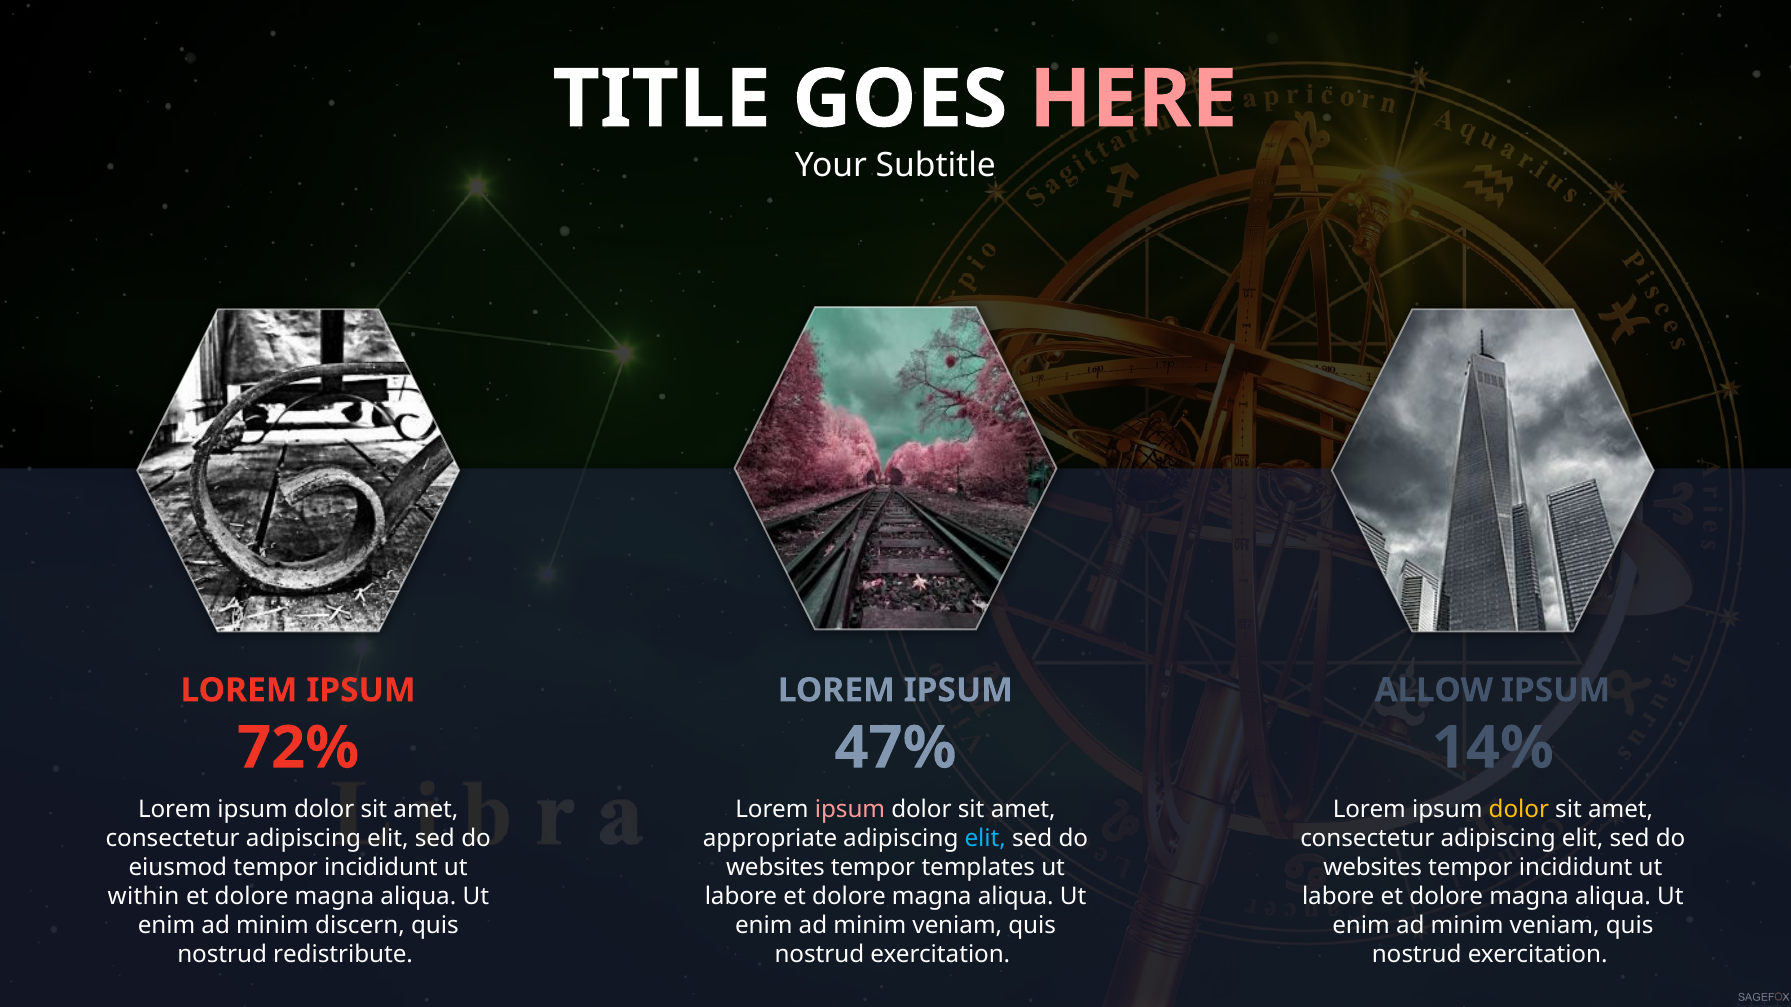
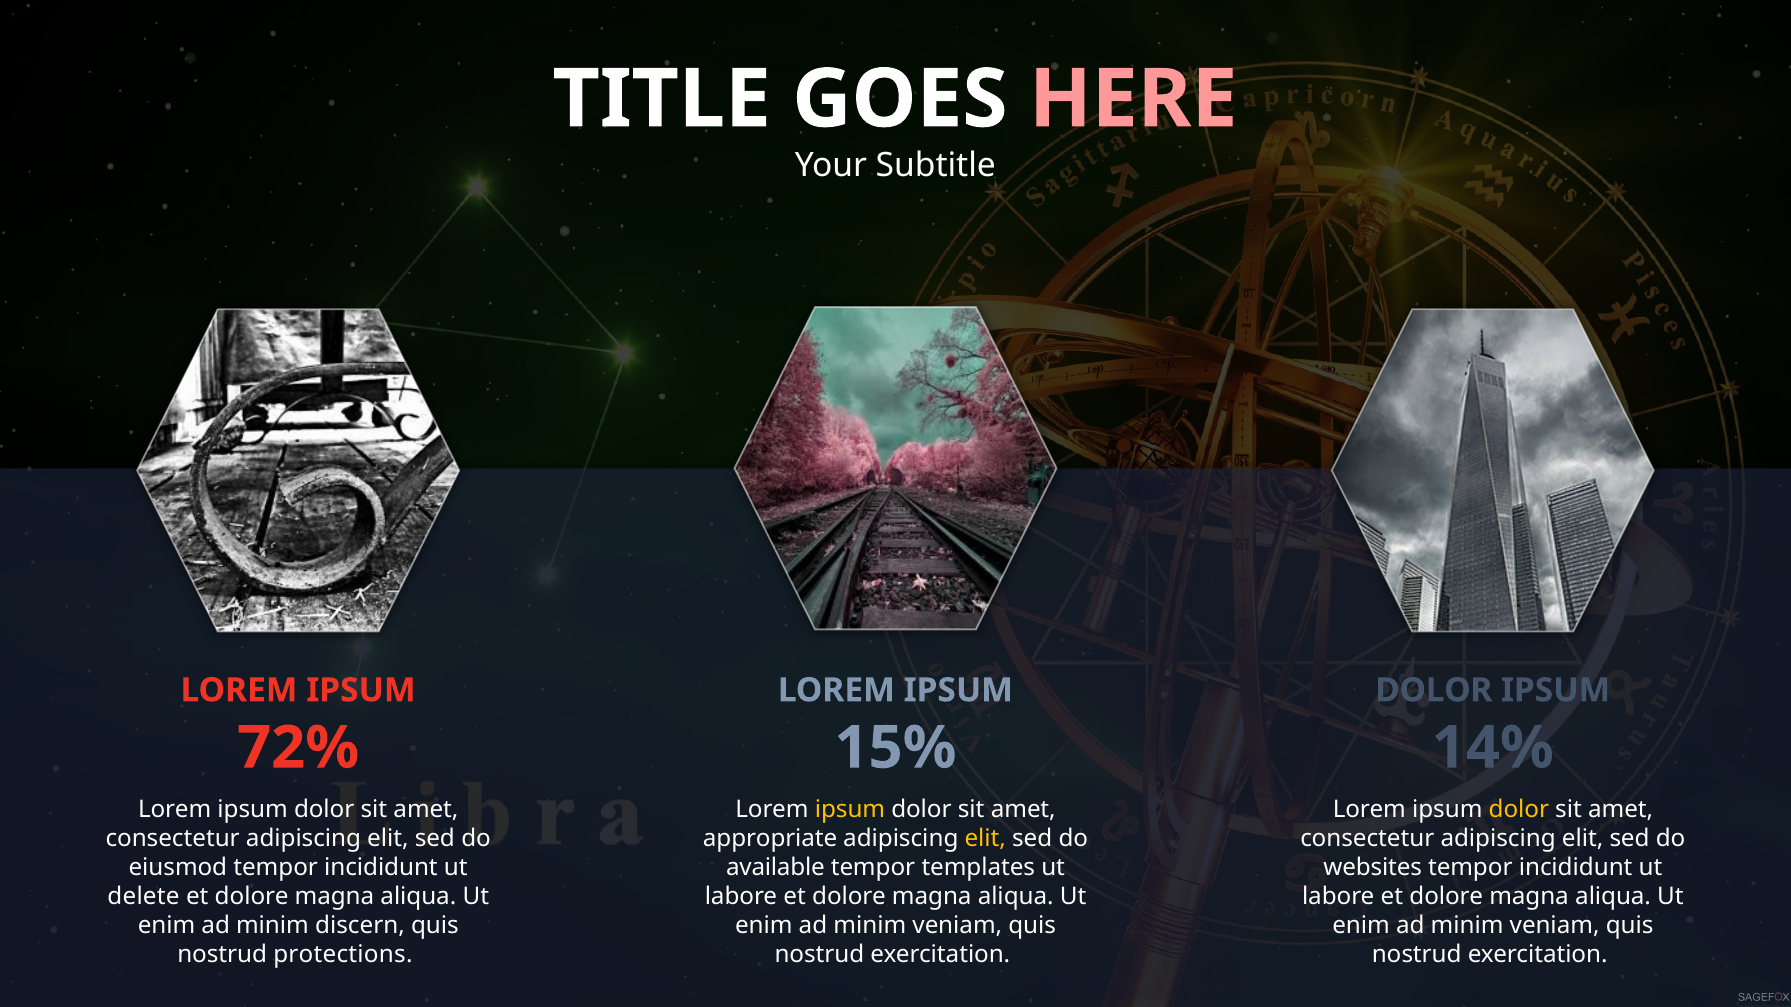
ALLOW: ALLOW -> DOLOR (1434, 691)
47%: 47% -> 15% (895, 748)
ipsum colour: pink -> yellow (850, 810)
elit colour: light blue -> yellow (985, 839)
websites: websites -> available (775, 868)
within: within -> delete (144, 897)
redistribute: redistribute -> protections (343, 955)
